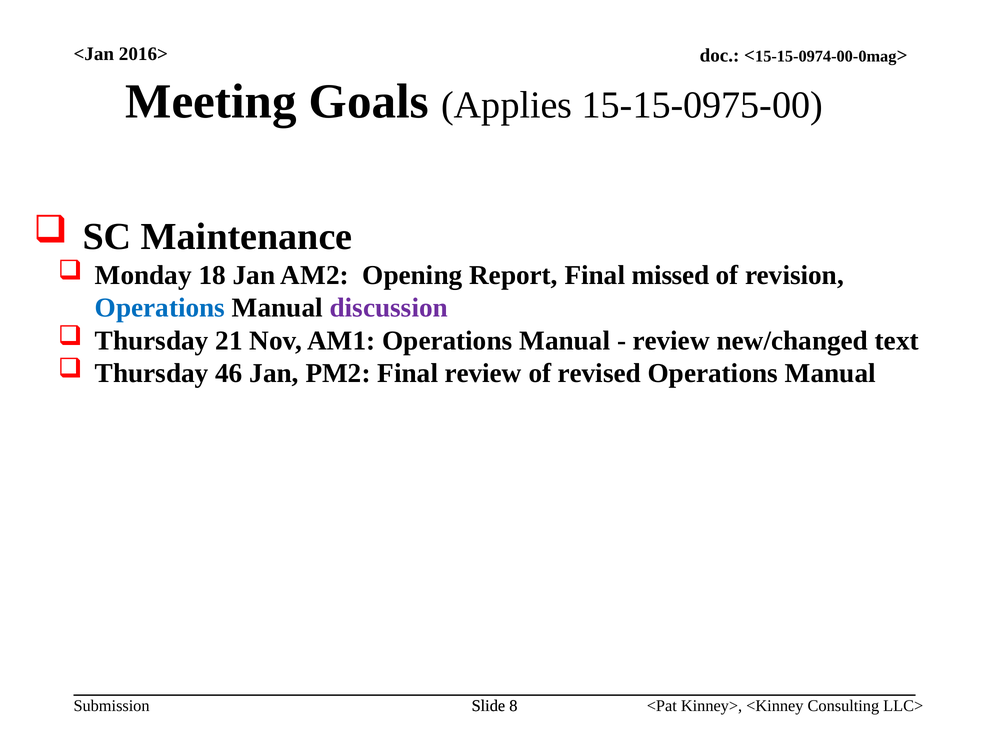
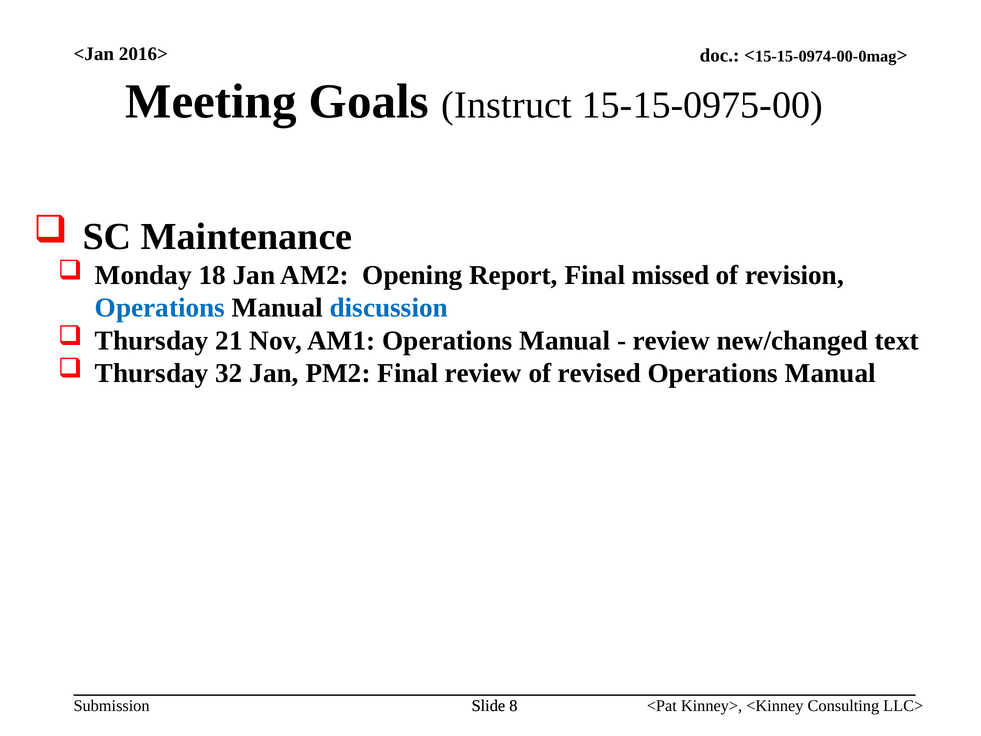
Applies: Applies -> Instruct (507, 105)
discussion colour: purple -> blue (389, 308)
46: 46 -> 32 (229, 373)
